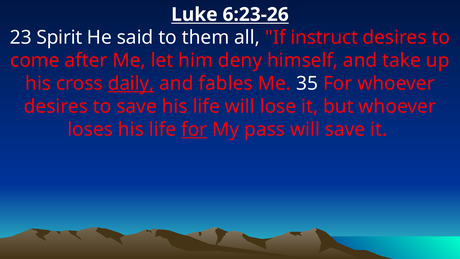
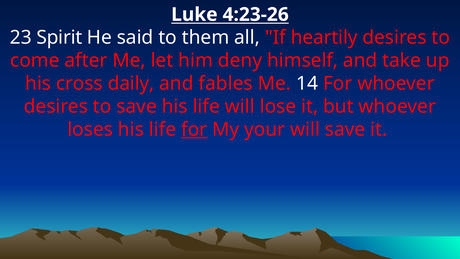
6:23-26: 6:23-26 -> 4:23-26 (256, 15)
instruct: instruct -> heartily (324, 38)
daily underline: present -> none (131, 84)
35: 35 -> 14 (307, 84)
pass: pass -> your (265, 130)
